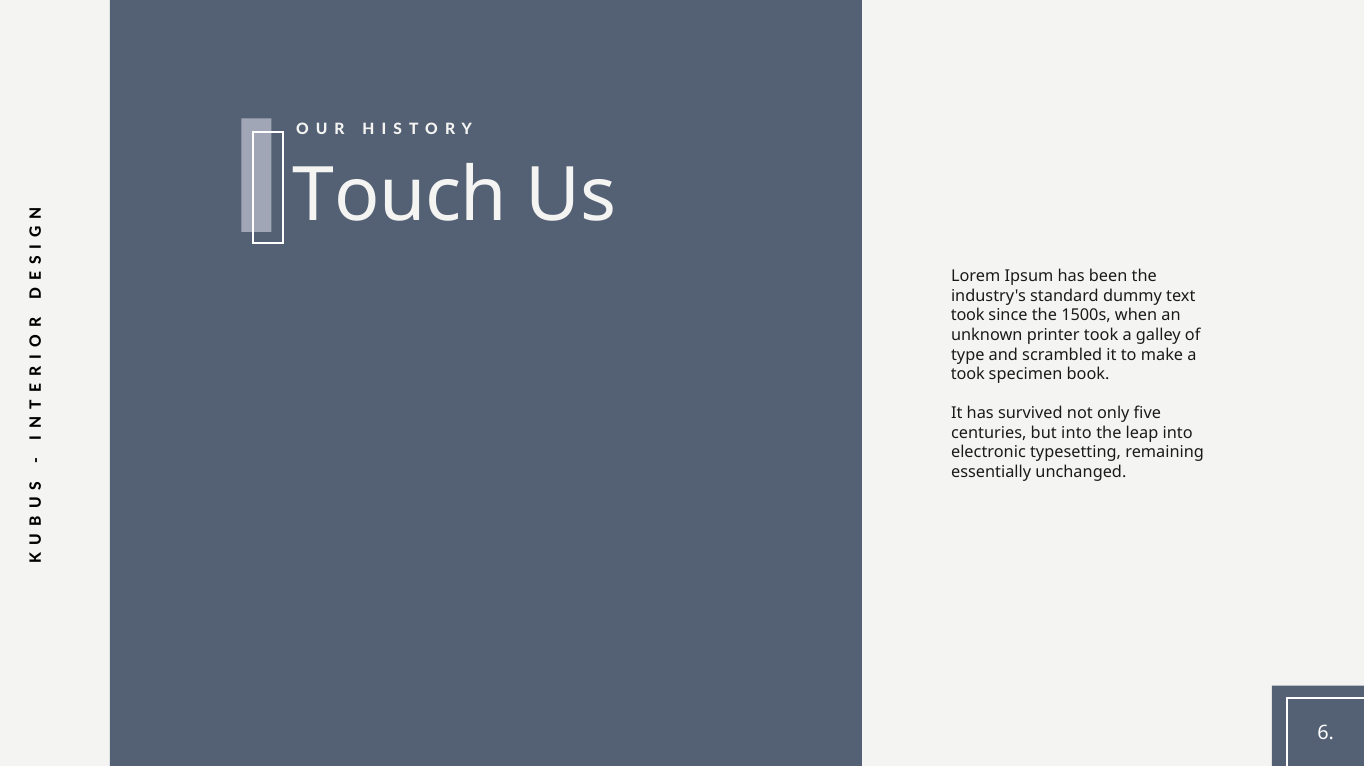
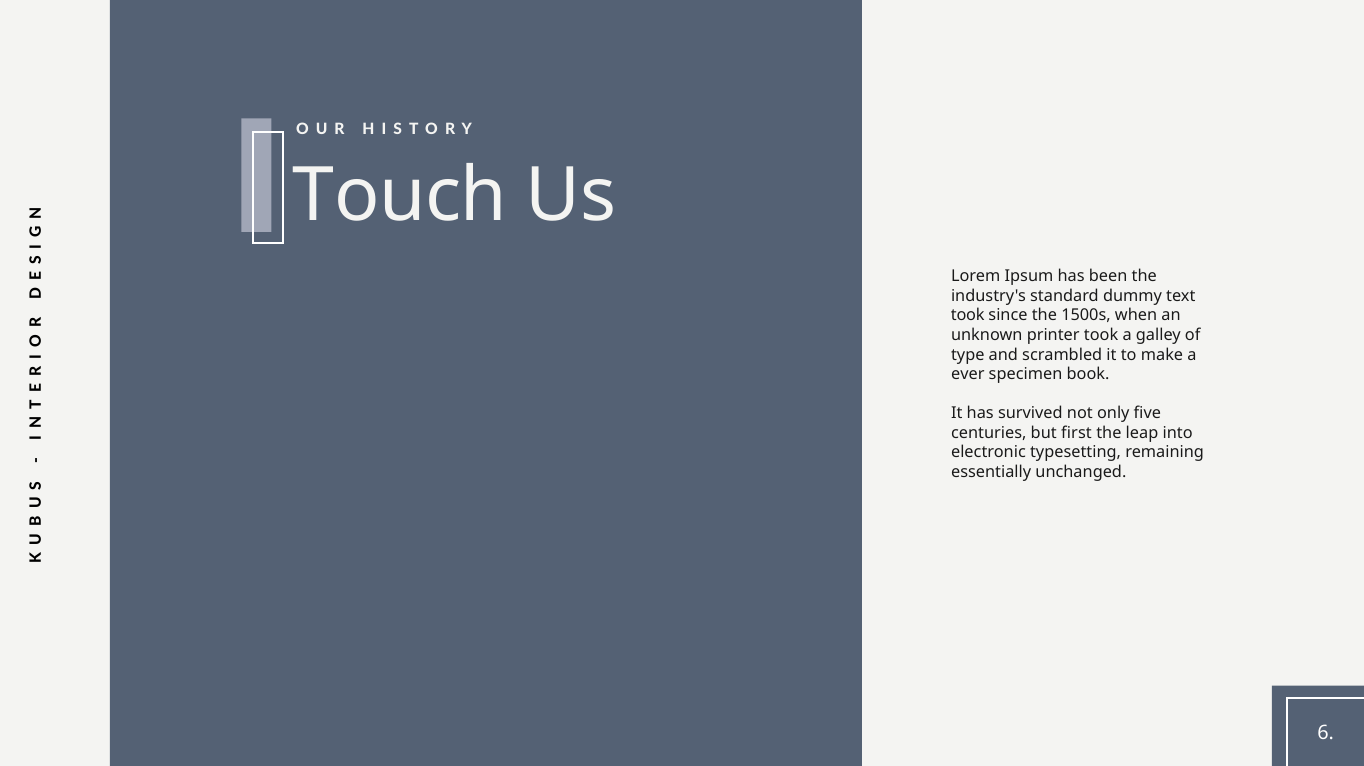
took: took -> ever (968, 375)
but into: into -> first (1076, 433)
